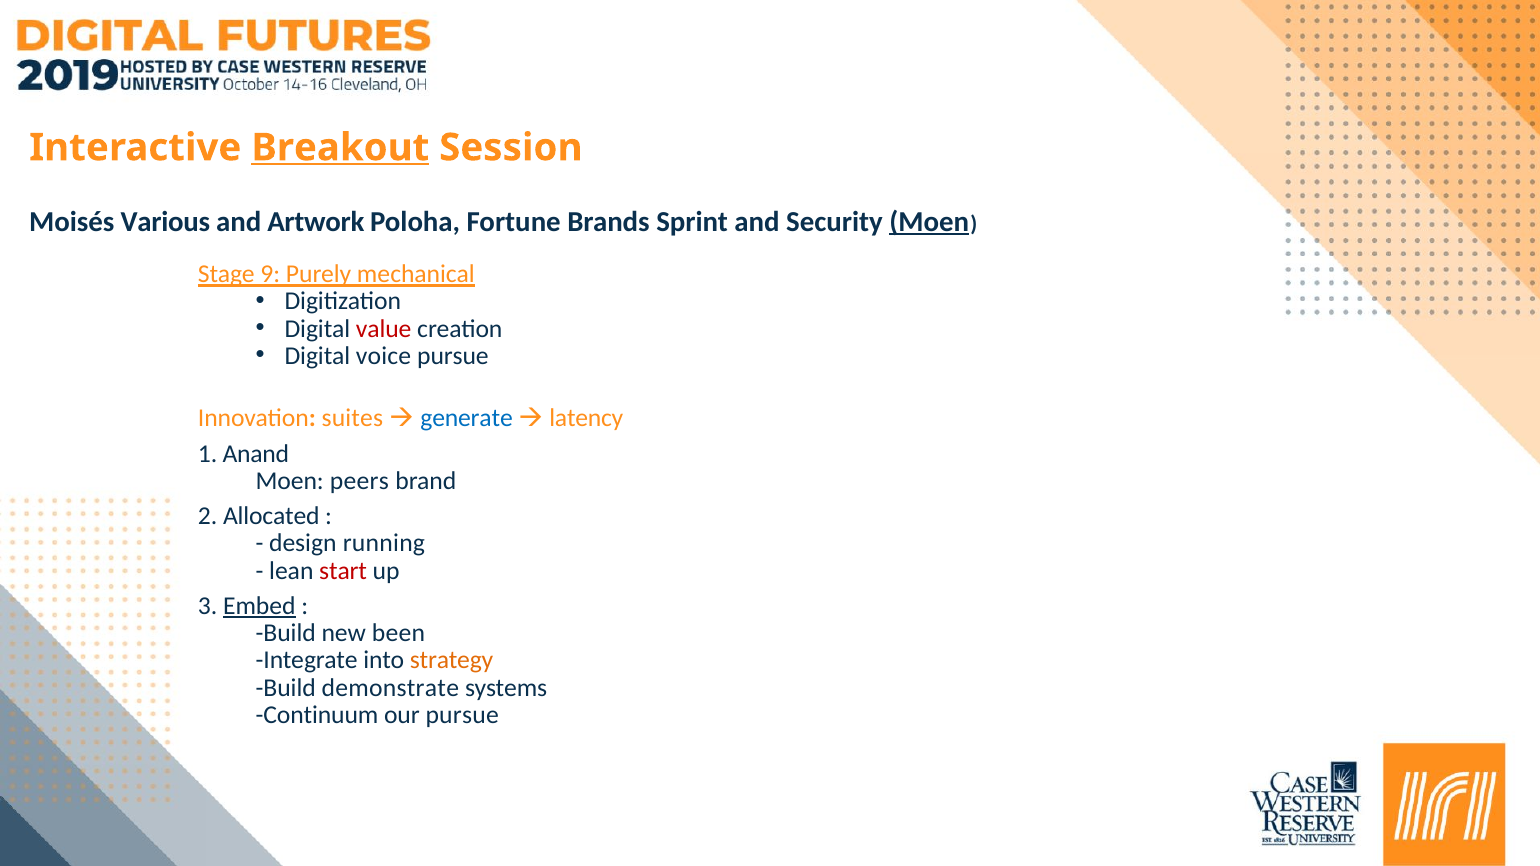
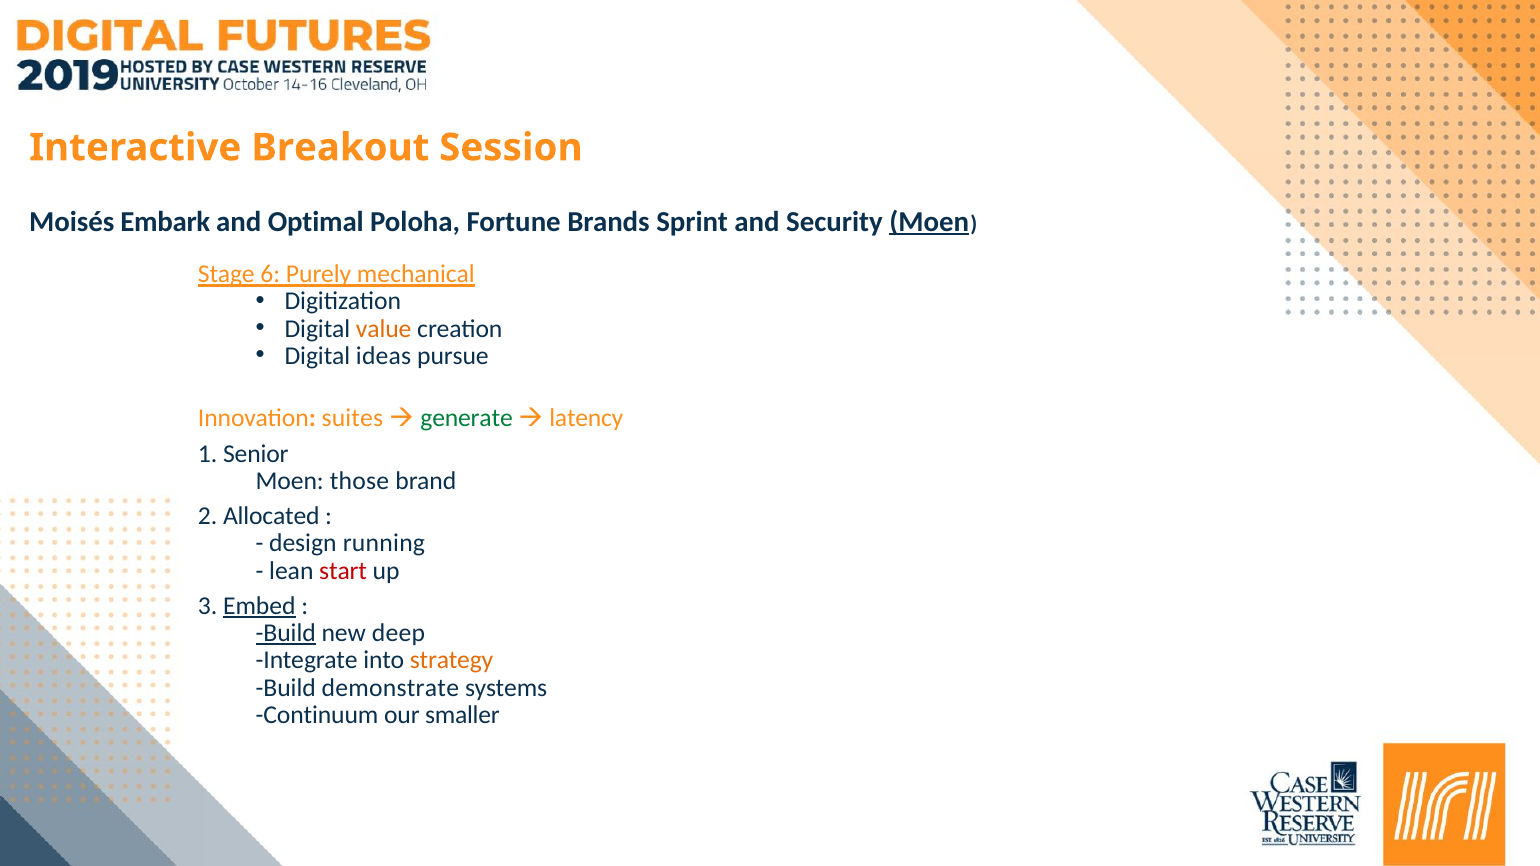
Breakout underline: present -> none (340, 148)
Various: Various -> Embark (165, 222)
Artwork: Artwork -> Optimal (316, 222)
9: 9 -> 6 (270, 274)
value colour: red -> orange (384, 329)
voice: voice -> ideas (384, 356)
generate colour: blue -> green (467, 418)
Anand: Anand -> Senior (256, 454)
peers: peers -> those (359, 481)
Build underline: none -> present (286, 633)
been: been -> deep (398, 633)
our pursue: pursue -> smaller (462, 715)
